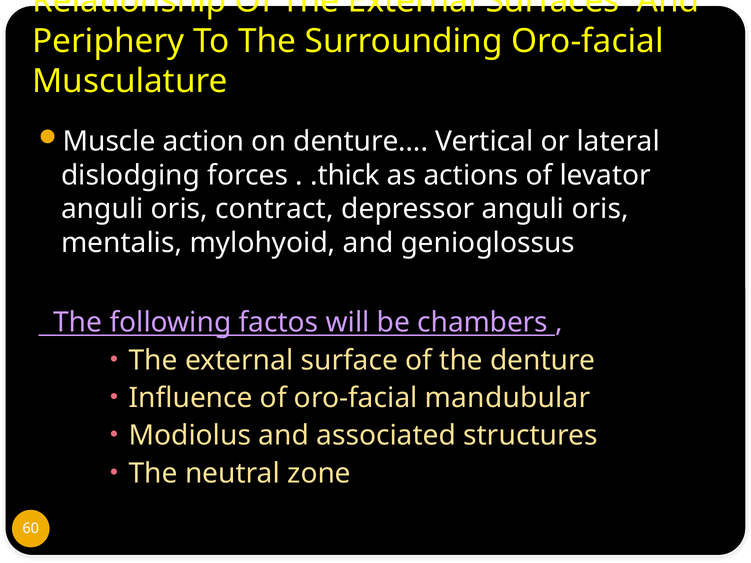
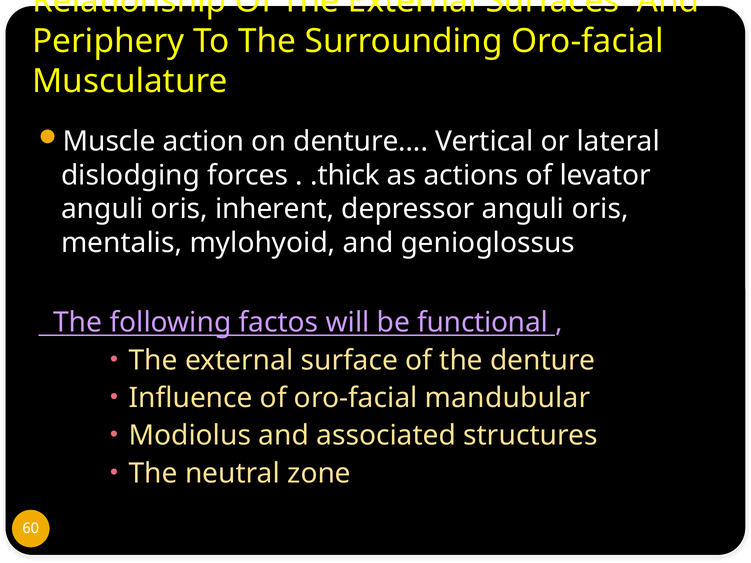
contract: contract -> inherent (275, 209)
chambers: chambers -> functional (483, 323)
